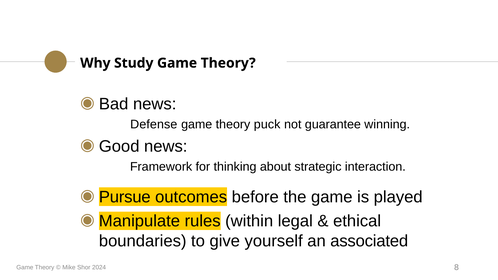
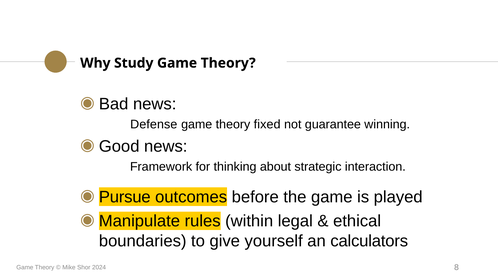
puck: puck -> fixed (267, 125)
associated: associated -> calculators (369, 241)
